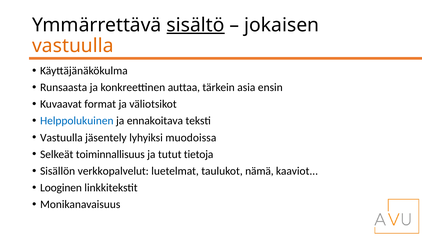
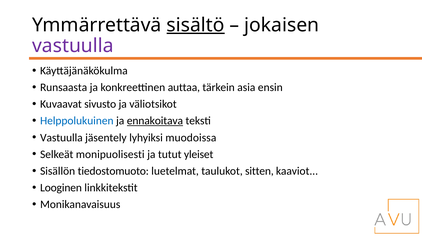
vastuulla colour: orange -> purple (73, 46)
format: format -> sivusto (100, 104)
ennakoitava underline: none -> present (155, 121)
toiminnallisuus: toiminnallisuus -> monipuolisesti (110, 155)
tietoja: tietoja -> yleiset (199, 155)
verkkopalvelut: verkkopalvelut -> tiedostomuoto (113, 171)
nämä: nämä -> sitten (259, 171)
